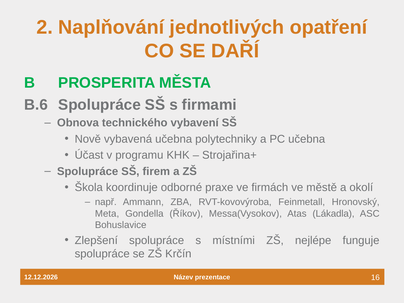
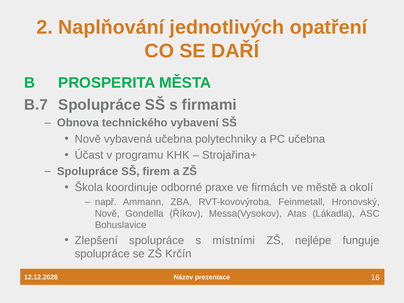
B.6: B.6 -> B.7 (36, 105)
Meta: Meta -> Nově (107, 214)
